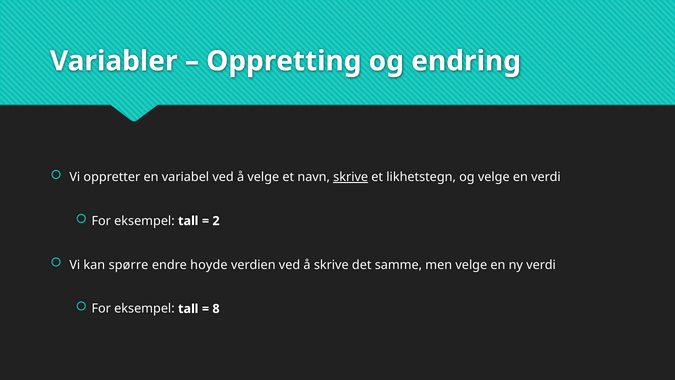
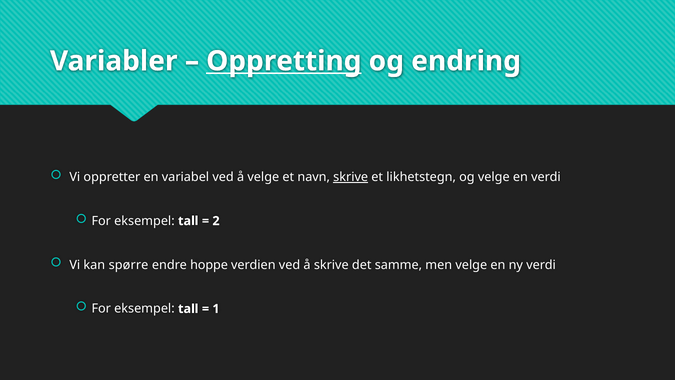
Oppretting underline: none -> present (284, 61)
hoyde: hoyde -> hoppe (209, 265)
8: 8 -> 1 (216, 309)
